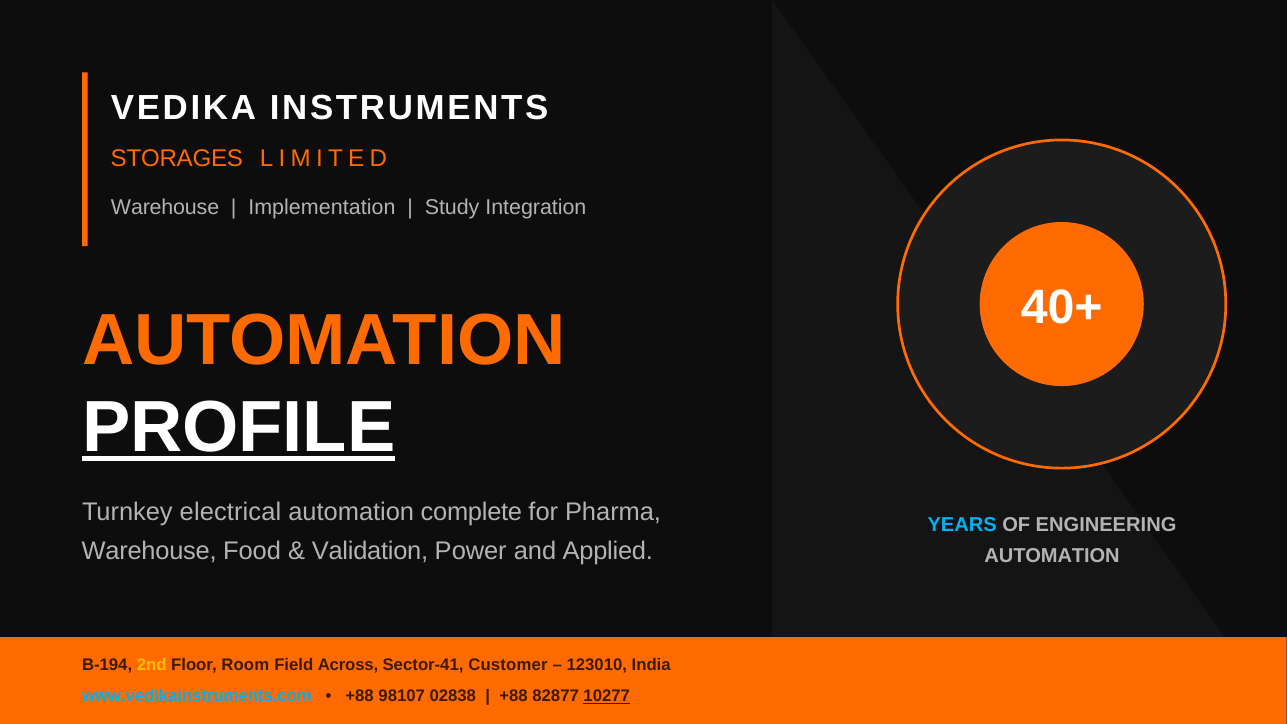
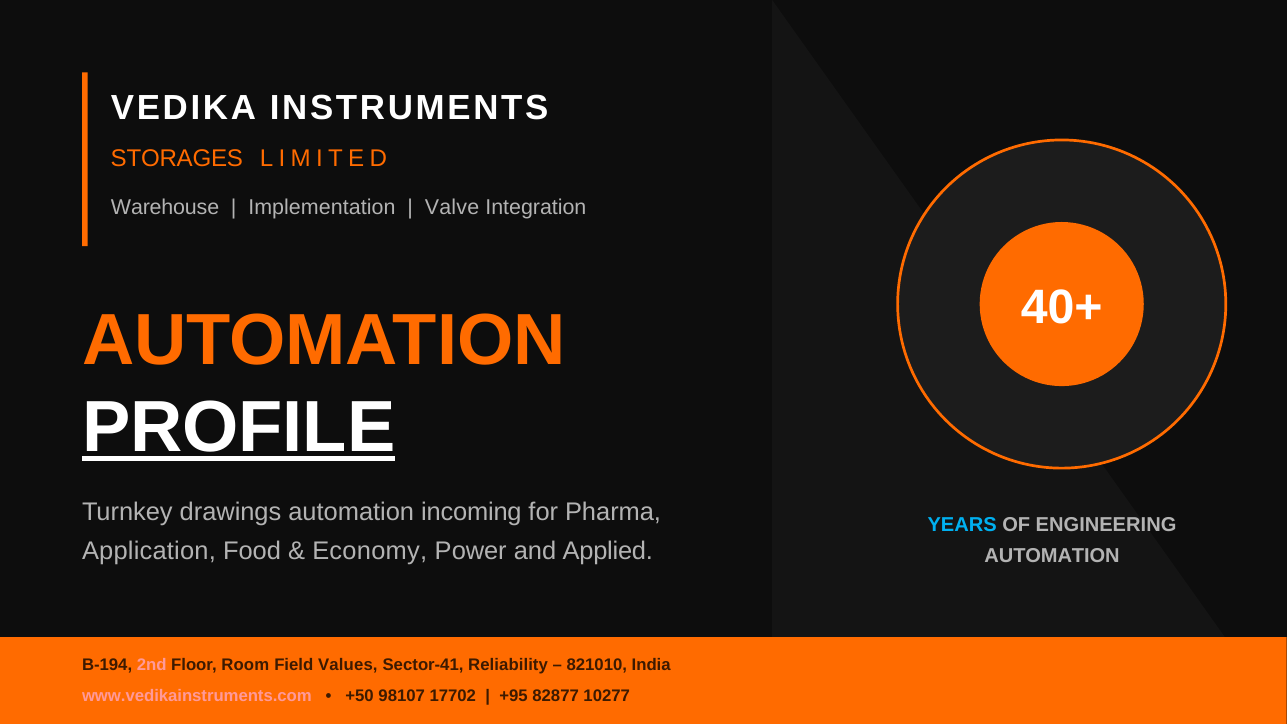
Study: Study -> Valve (452, 207)
electrical: electrical -> drawings (231, 513)
complete: complete -> incoming (471, 513)
Warehouse: Warehouse -> Application (149, 551)
Validation: Validation -> Economy (370, 551)
2nd colour: yellow -> pink (152, 665)
Across: Across -> Values (348, 665)
Customer: Customer -> Reliability (508, 665)
123010: 123010 -> 821010 (597, 665)
www.vedikainstruments.com colour: light blue -> pink (197, 696)
+88: +88 -> +50 (360, 696)
02838: 02838 -> 17702 (453, 696)
+88: +88 -> +95 (514, 696)
10277 underline: present -> none (607, 696)
